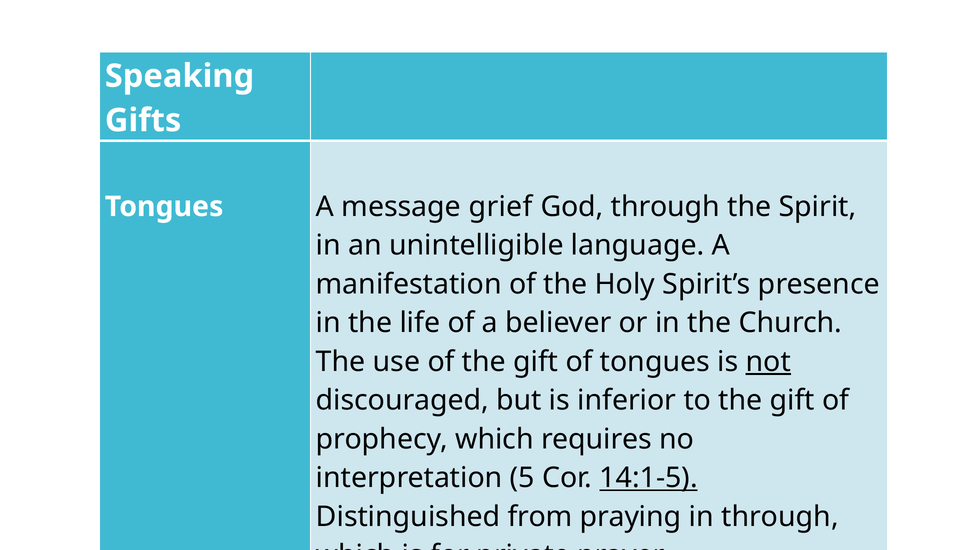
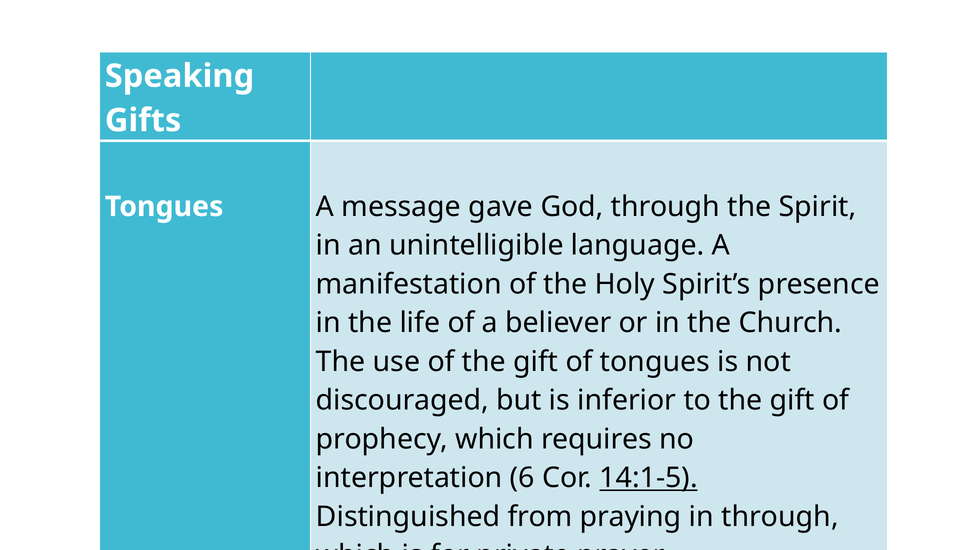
grief: grief -> gave (501, 207)
not underline: present -> none (768, 362)
5: 5 -> 6 (522, 478)
